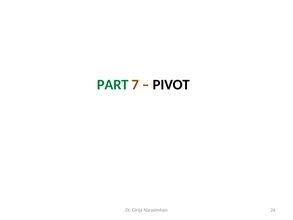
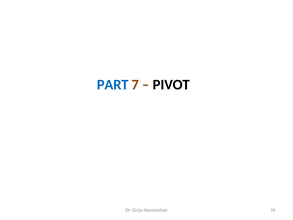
PART colour: green -> blue (113, 84)
